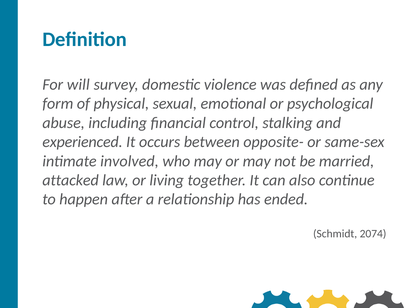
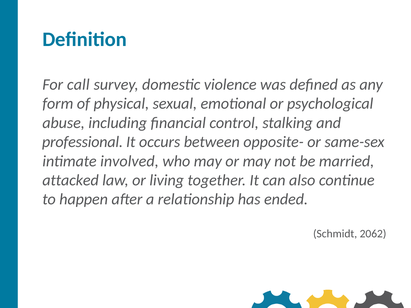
will: will -> call (78, 85)
experienced: experienced -> professional (83, 142)
2074: 2074 -> 2062 (373, 234)
